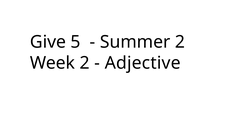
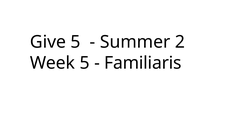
Week 2: 2 -> 5 (85, 63)
Adjective: Adjective -> Familiaris (143, 63)
